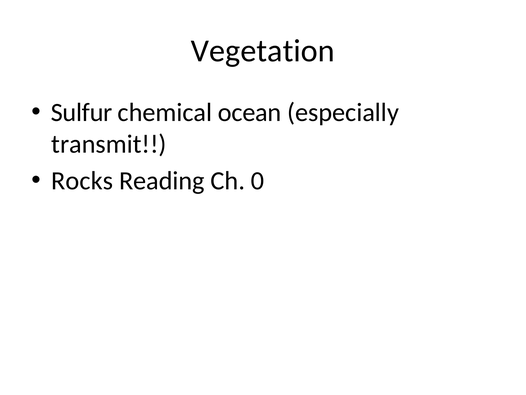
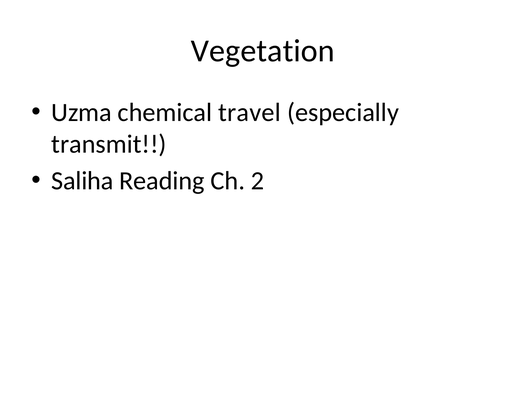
Sulfur: Sulfur -> Uzma (82, 112)
ocean: ocean -> travel (249, 112)
Rocks: Rocks -> Saliha (82, 181)
0: 0 -> 2 (258, 181)
